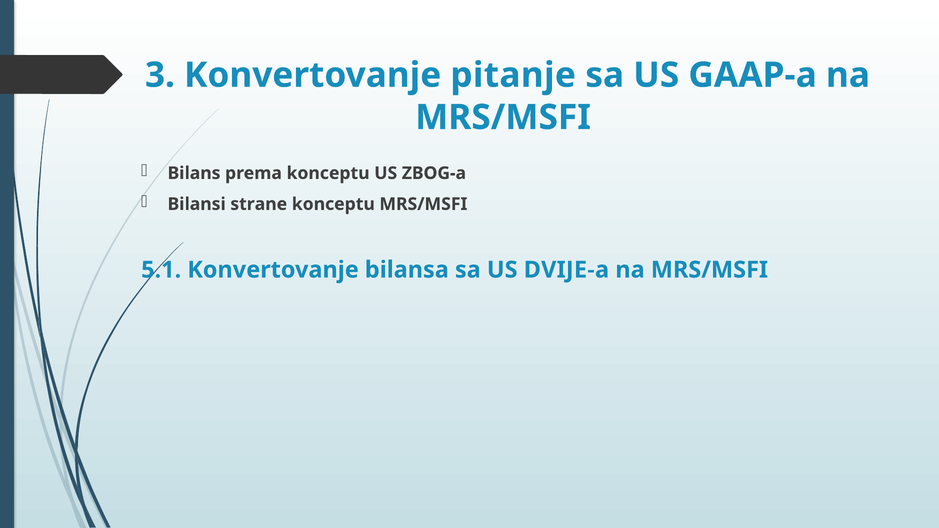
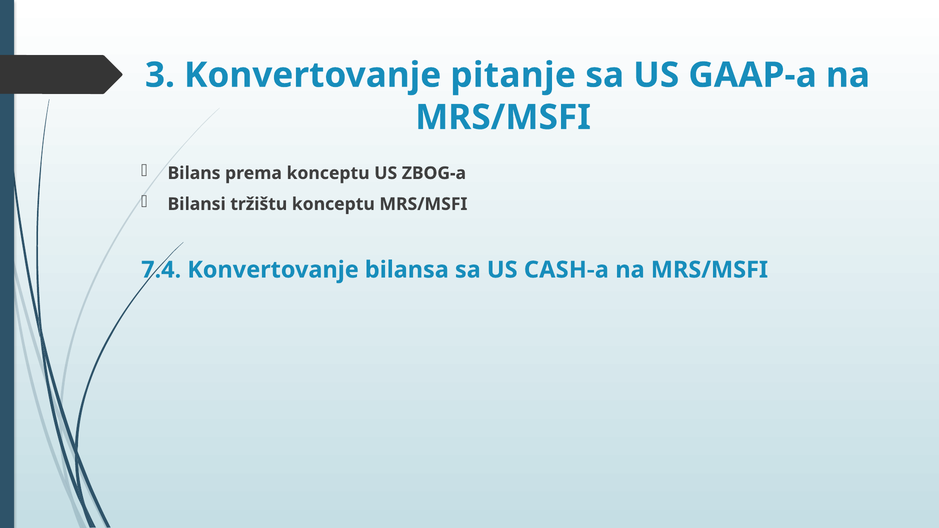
strane: strane -> tržištu (259, 204)
5.1: 5.1 -> 7.4 (161, 270)
DVIJE-a: DVIJE-a -> CASH-a (566, 270)
